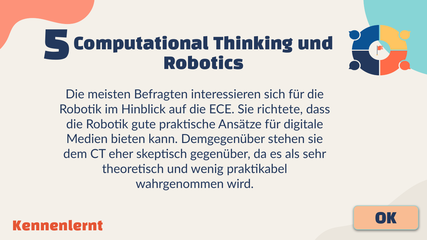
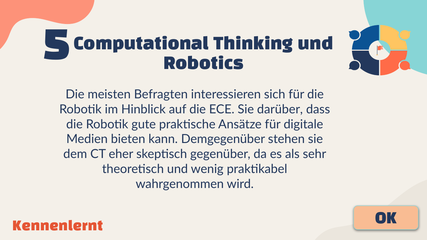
richtete: richtete -> darüber (280, 109)
